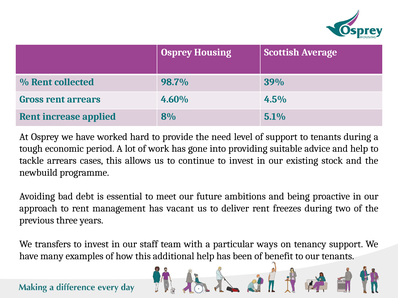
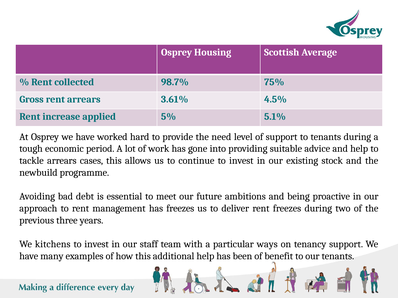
39%: 39% -> 75% (274, 82)
4.60%: 4.60% -> 3.61% (175, 100)
8%: 8% -> 5% (169, 117)
has vacant: vacant -> freezes (180, 209)
transfers: transfers -> kitchens (53, 244)
